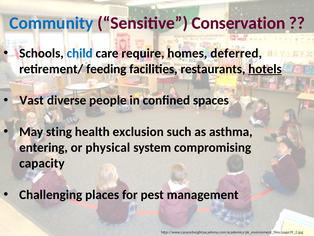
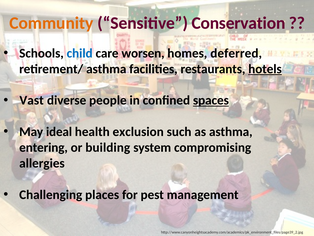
Community colour: blue -> orange (51, 23)
require: require -> worsen (143, 53)
retirement/ feeding: feeding -> asthma (106, 69)
spaces underline: none -> present (211, 100)
sting: sting -> ideal (59, 132)
physical: physical -> building (108, 147)
capacity: capacity -> allergies (42, 163)
